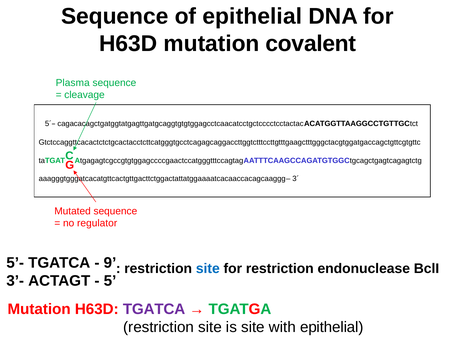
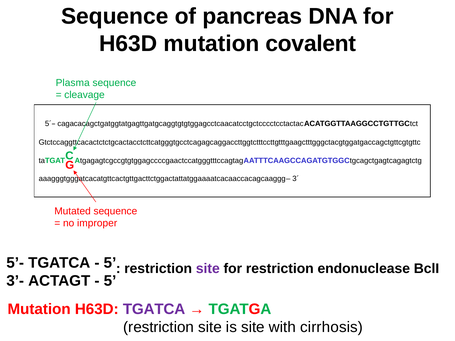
of epithelial: epithelial -> pancreas (252, 16)
regulator: regulator -> improper (97, 223)
9: 9 -> 5 (110, 263)
site colour: blue -> purple (208, 269)
with epithelial: epithelial -> cirrhosis (332, 328)
